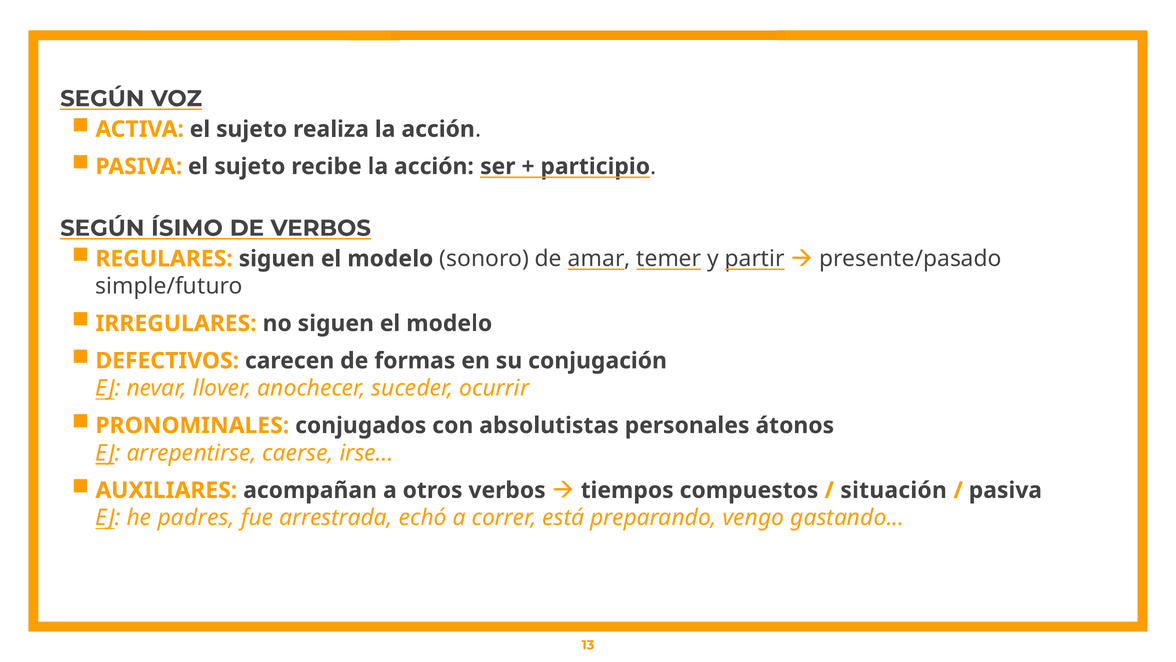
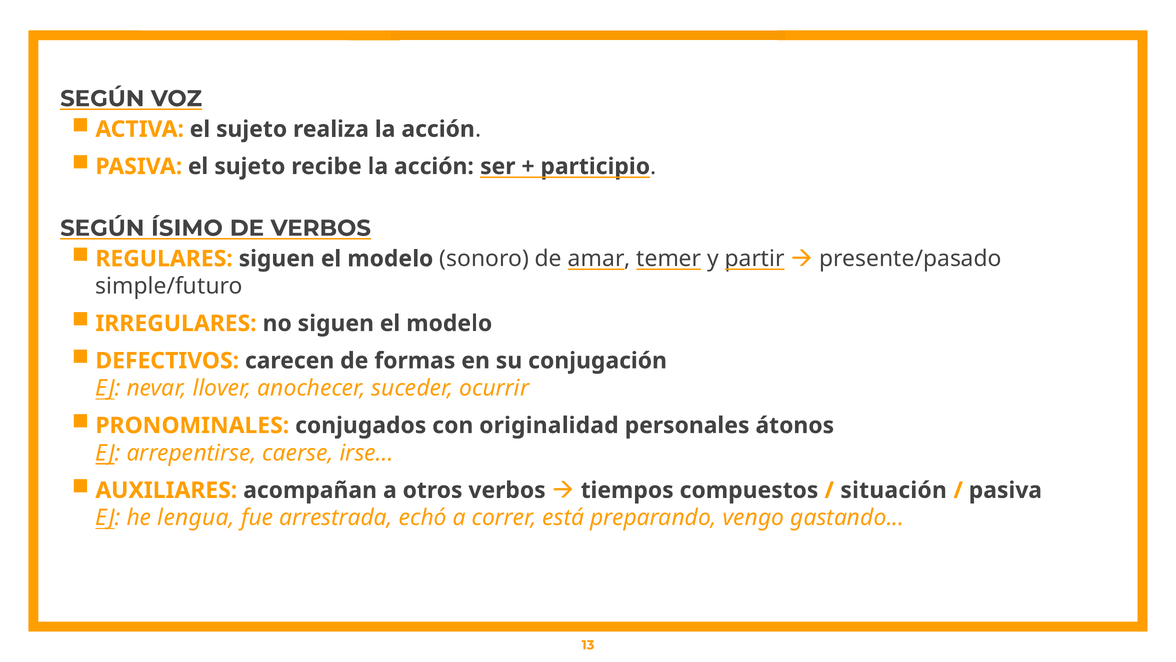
absolutistas: absolutistas -> originalidad (549, 425)
padres: padres -> lengua (196, 517)
